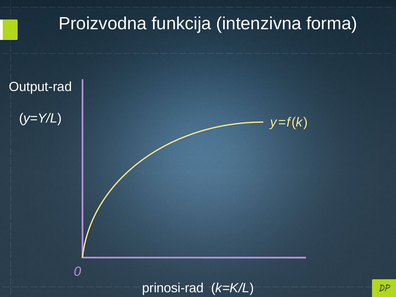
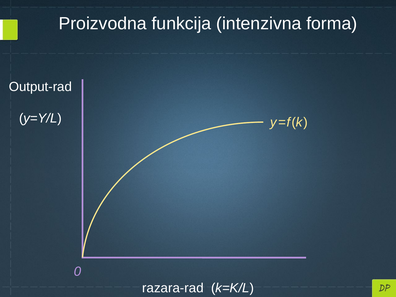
prinosi-rad: prinosi-rad -> razara-rad (173, 288)
